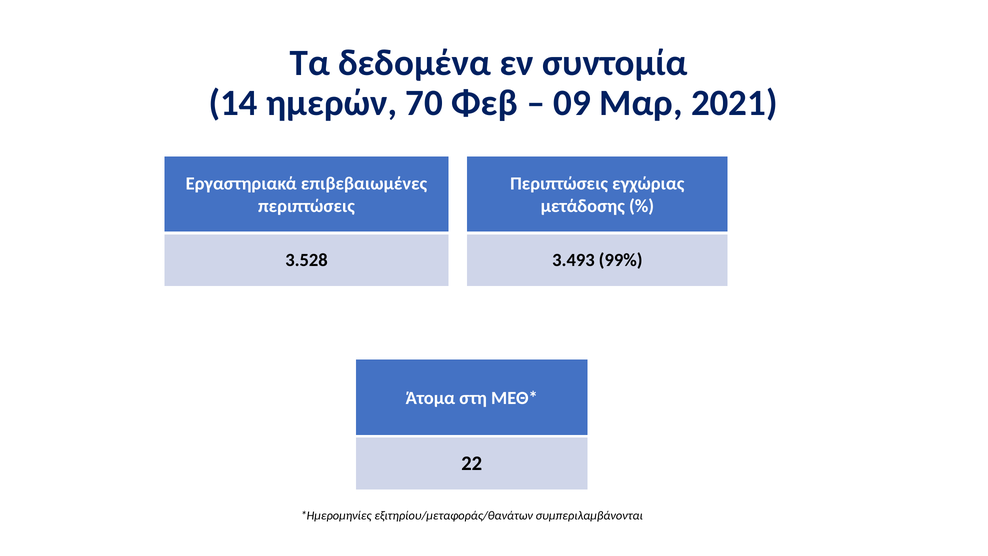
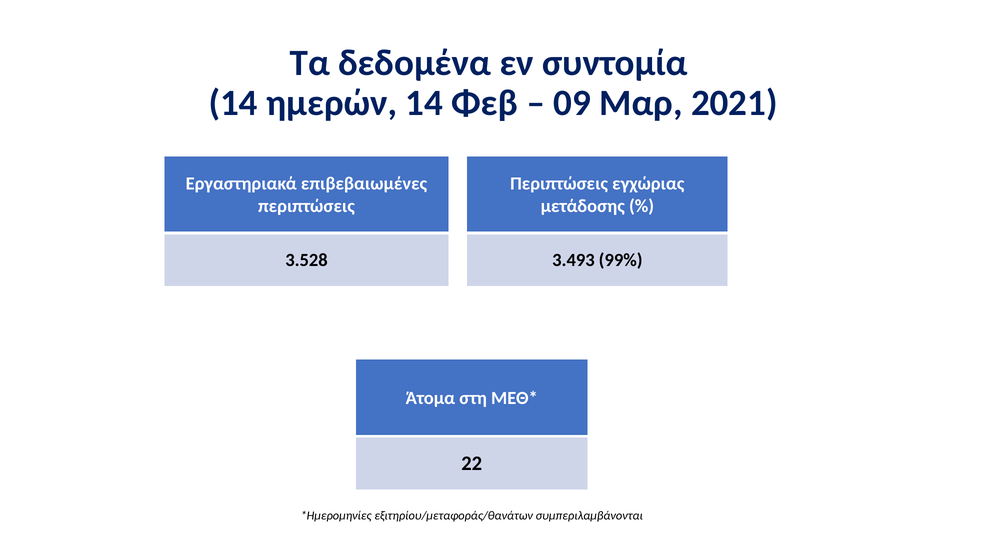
ημερών 70: 70 -> 14 (424, 103)
